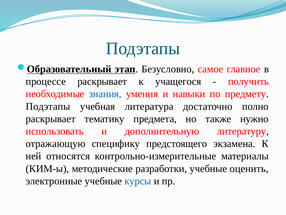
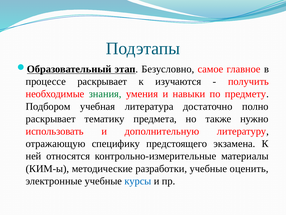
учащегося: учащегося -> изучаются (178, 81)
знания colour: blue -> green (105, 94)
Подэтапы: Подэтапы -> Подбором (48, 106)
